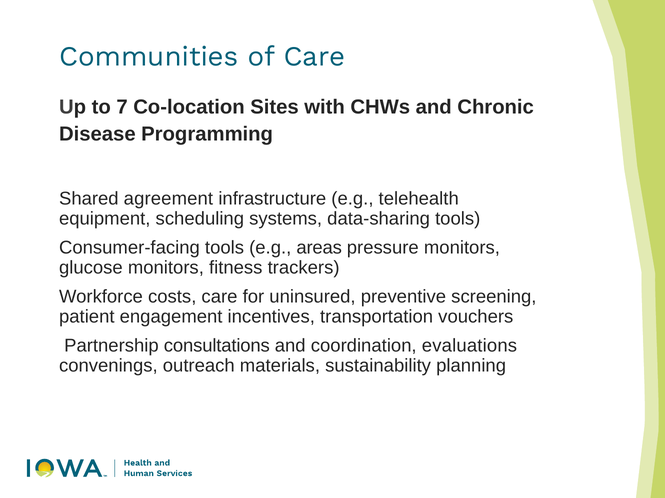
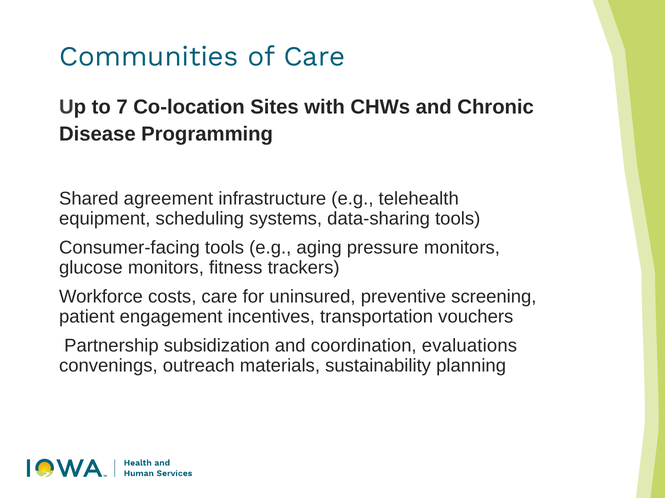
areas: areas -> aging (319, 248)
consultations: consultations -> subsidization (217, 346)
